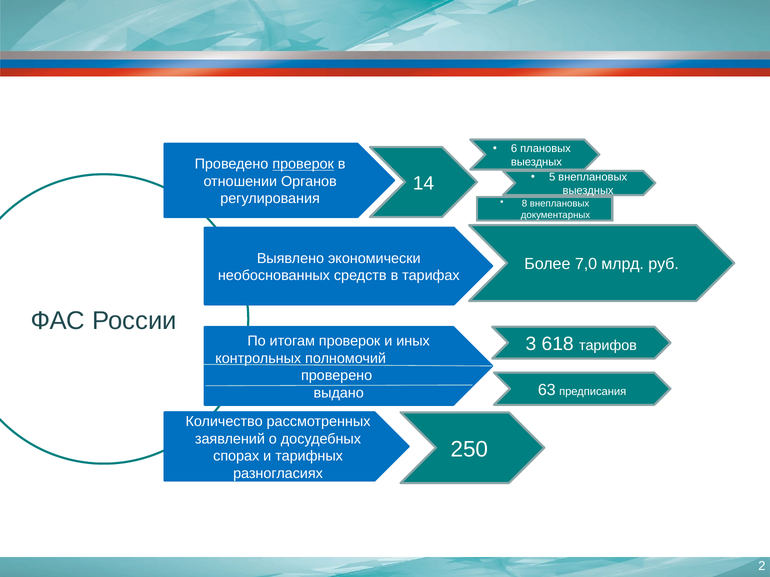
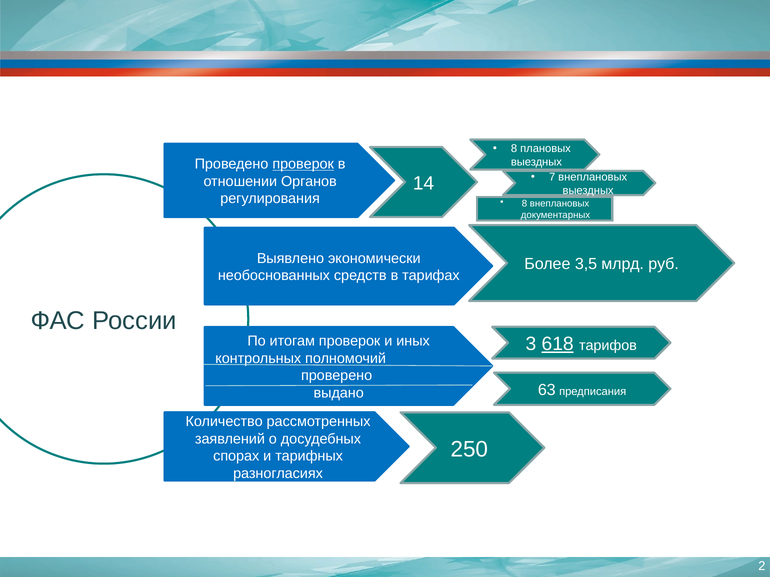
6: 6 -> 8 (514, 149)
5: 5 -> 7 (552, 177)
7,0: 7,0 -> 3,5 (586, 264)
618 underline: none -> present (558, 344)
